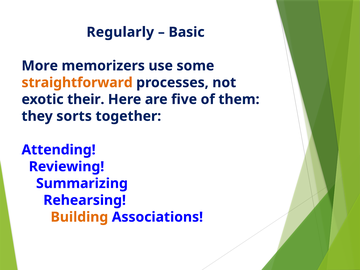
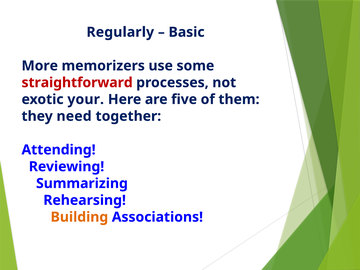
straightforward colour: orange -> red (77, 83)
their: their -> your (86, 99)
sorts: sorts -> need (74, 116)
